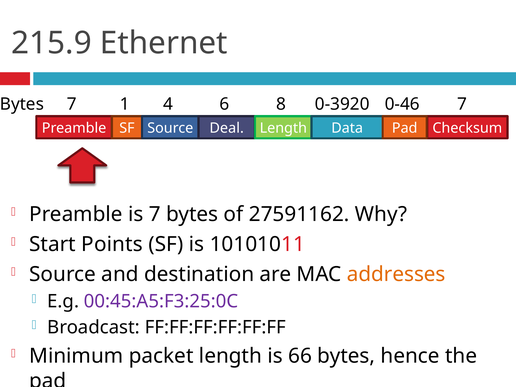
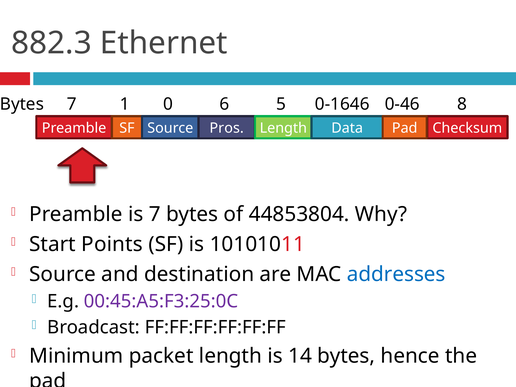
215.9: 215.9 -> 882.3 (51, 43)
4: 4 -> 0 (168, 104)
8: 8 -> 5 (281, 104)
0-3920: 0-3920 -> 0-1646 (342, 104)
0-46 7: 7 -> 8 (462, 104)
Deal: Deal -> Pros (227, 128)
27591162: 27591162 -> 44853804 (299, 214)
addresses colour: orange -> blue (396, 274)
66: 66 -> 14 (300, 356)
